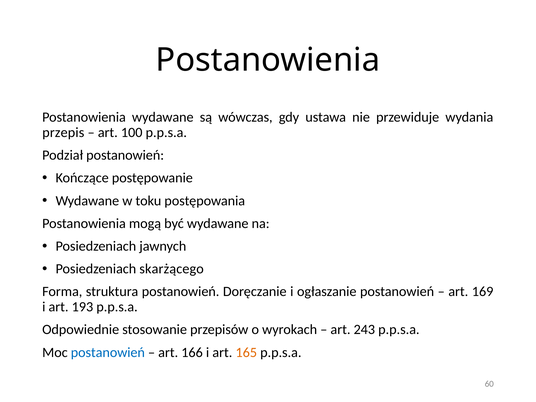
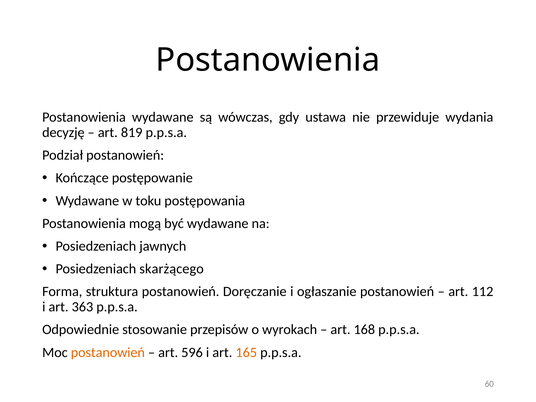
przepis: przepis -> decyzję (63, 133)
100: 100 -> 819 (132, 133)
169: 169 -> 112 (483, 292)
193: 193 -> 363 (82, 307)
243: 243 -> 168 (364, 330)
postanowień colour: blue -> orange (108, 352)
166: 166 -> 596 (192, 352)
